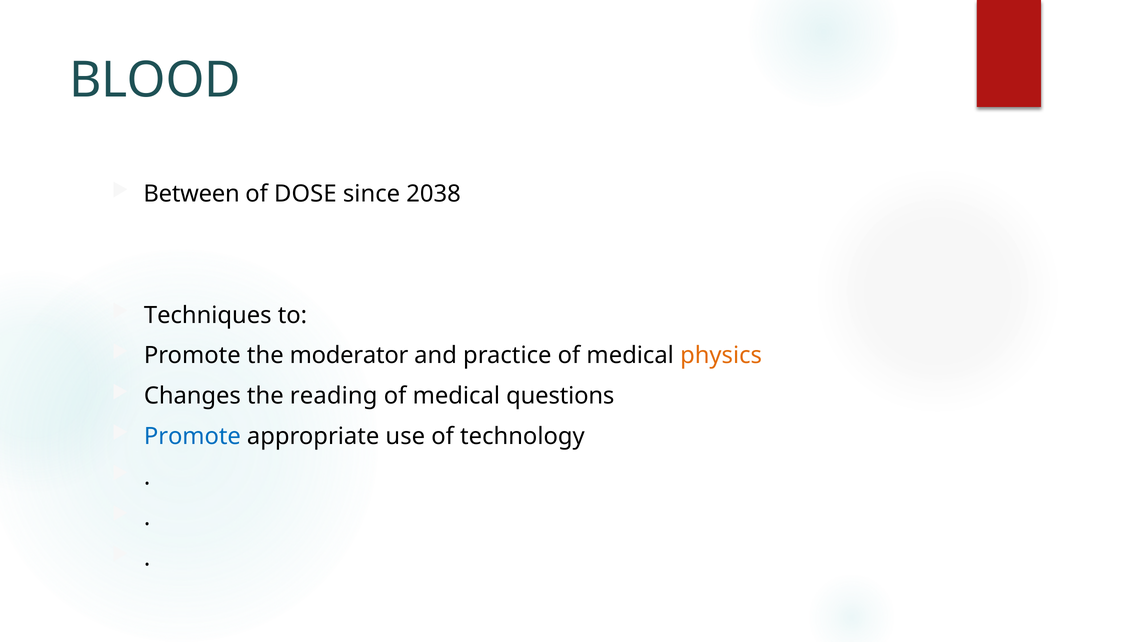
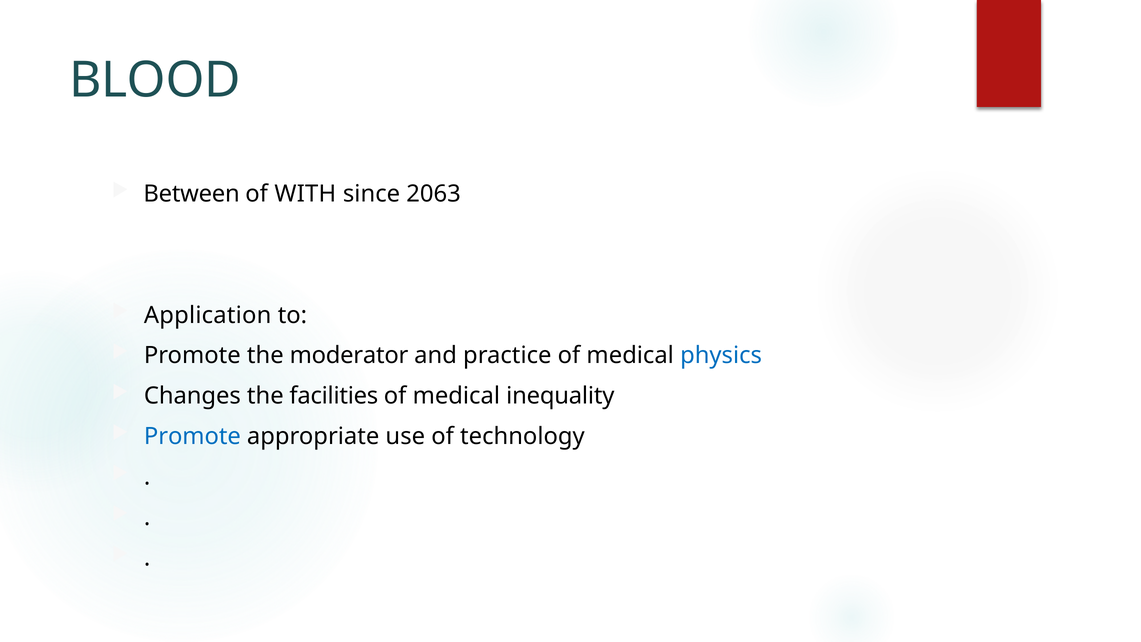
DOSE: DOSE -> WITH (305, 194)
2038: 2038 -> 2063 (434, 194)
Techniques: Techniques -> Application (208, 315)
physics colour: orange -> blue (721, 356)
reading: reading -> facilities (334, 396)
questions: questions -> inequality (560, 396)
